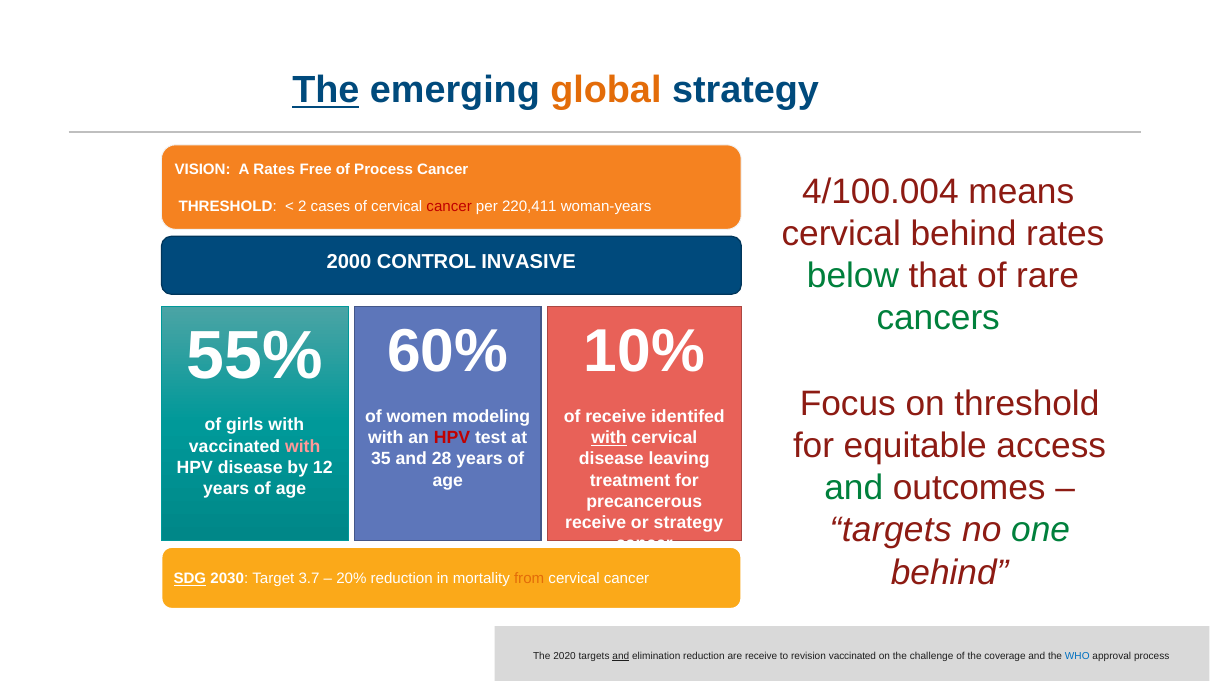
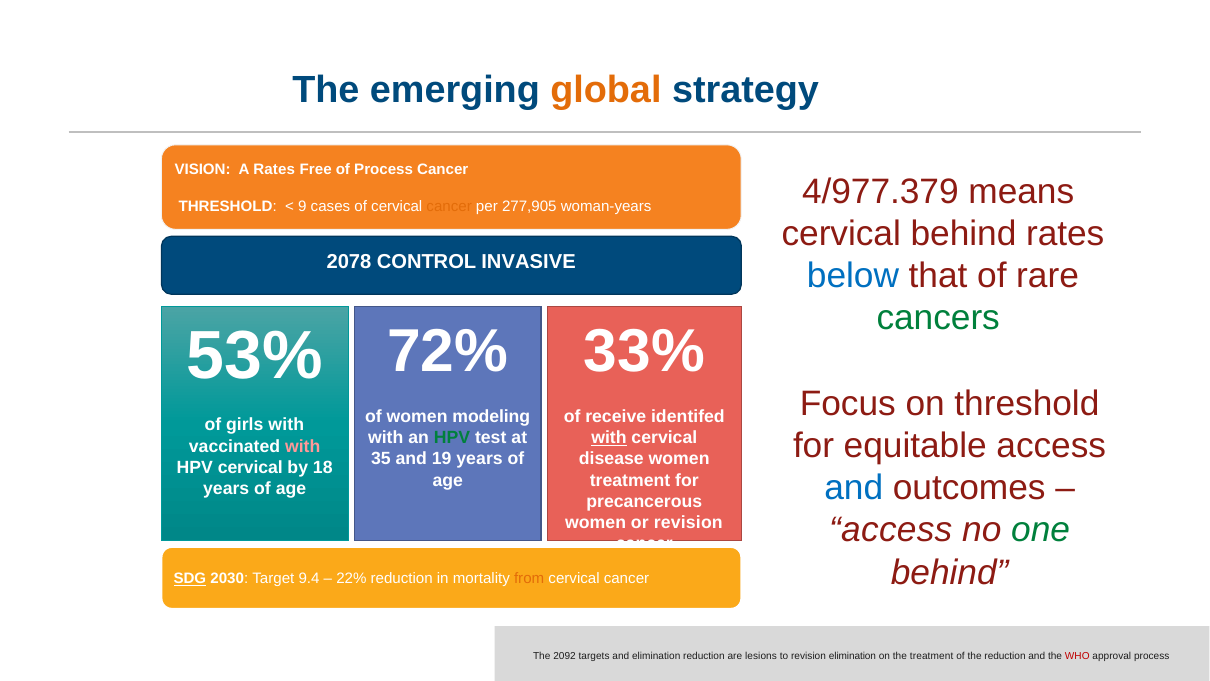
The underline: present -> none (326, 90)
2: 2 -> 9 (302, 206)
cancer colour: red -> orange (449, 206)
220,411: 220,411 -> 277,905 (529, 206)
4/100.004: 4/100.004 -> 4/977.379 (880, 191)
2000: 2000 -> 2078 (349, 262)
below colour: green -> blue (853, 276)
60%: 60% -> 72% (448, 351)
10%: 10% -> 33% (644, 351)
55%: 55% -> 53% (255, 356)
HPV colour: red -> green (452, 438)
28: 28 -> 19 (442, 459)
disease leaving: leaving -> women (679, 459)
HPV disease: disease -> cervical (250, 467)
12: 12 -> 18 (323, 467)
and colour: green -> blue (854, 488)
targets: targets -> access (891, 530)
receive: receive -> women (596, 522)
or strategy: strategy -> revision (688, 522)
3.7: 3.7 -> 9.4 (309, 579)
20%: 20% -> 22% (351, 579)
2020: 2020 -> 2092 (565, 656)
and underline: present -> none (621, 656)
are receive: receive -> lesions (761, 656)
revision vaccinated: vaccinated -> elimination (852, 656)
the challenge: challenge -> treatment (932, 656)
the coverage: coverage -> reduction (1005, 656)
WHO colour: blue -> red (1077, 656)
